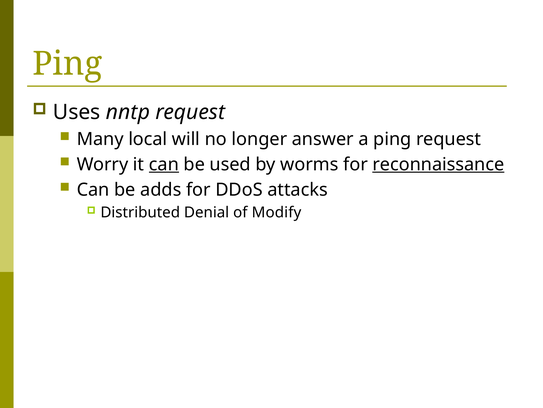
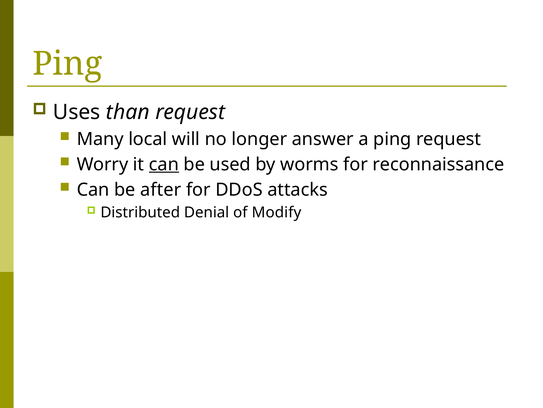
nntp: nntp -> than (128, 112)
reconnaissance underline: present -> none (438, 164)
adds: adds -> after (161, 190)
